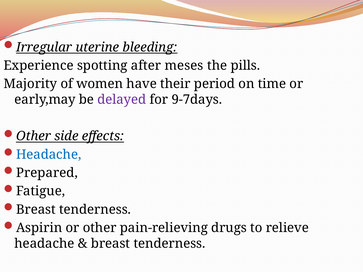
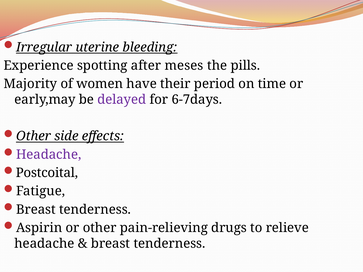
9-7days: 9-7days -> 6-7days (197, 100)
Headache colour: blue -> purple (49, 155)
Prepared: Prepared -> Postcoital (47, 173)
